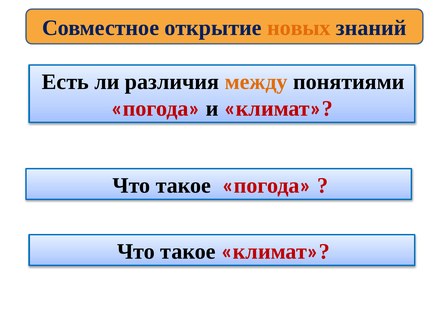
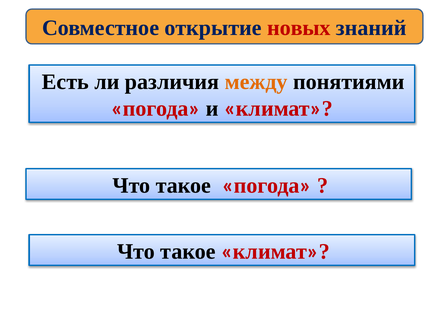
новых colour: orange -> red (299, 28)
